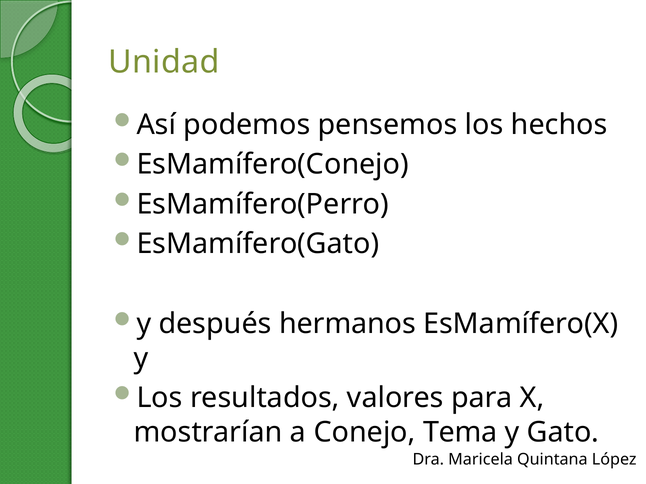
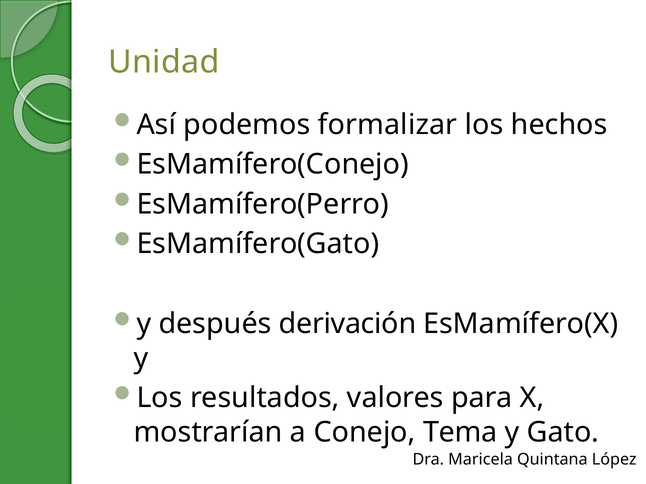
pensemos: pensemos -> formalizar (388, 125)
hermanos: hermanos -> derivación (348, 324)
